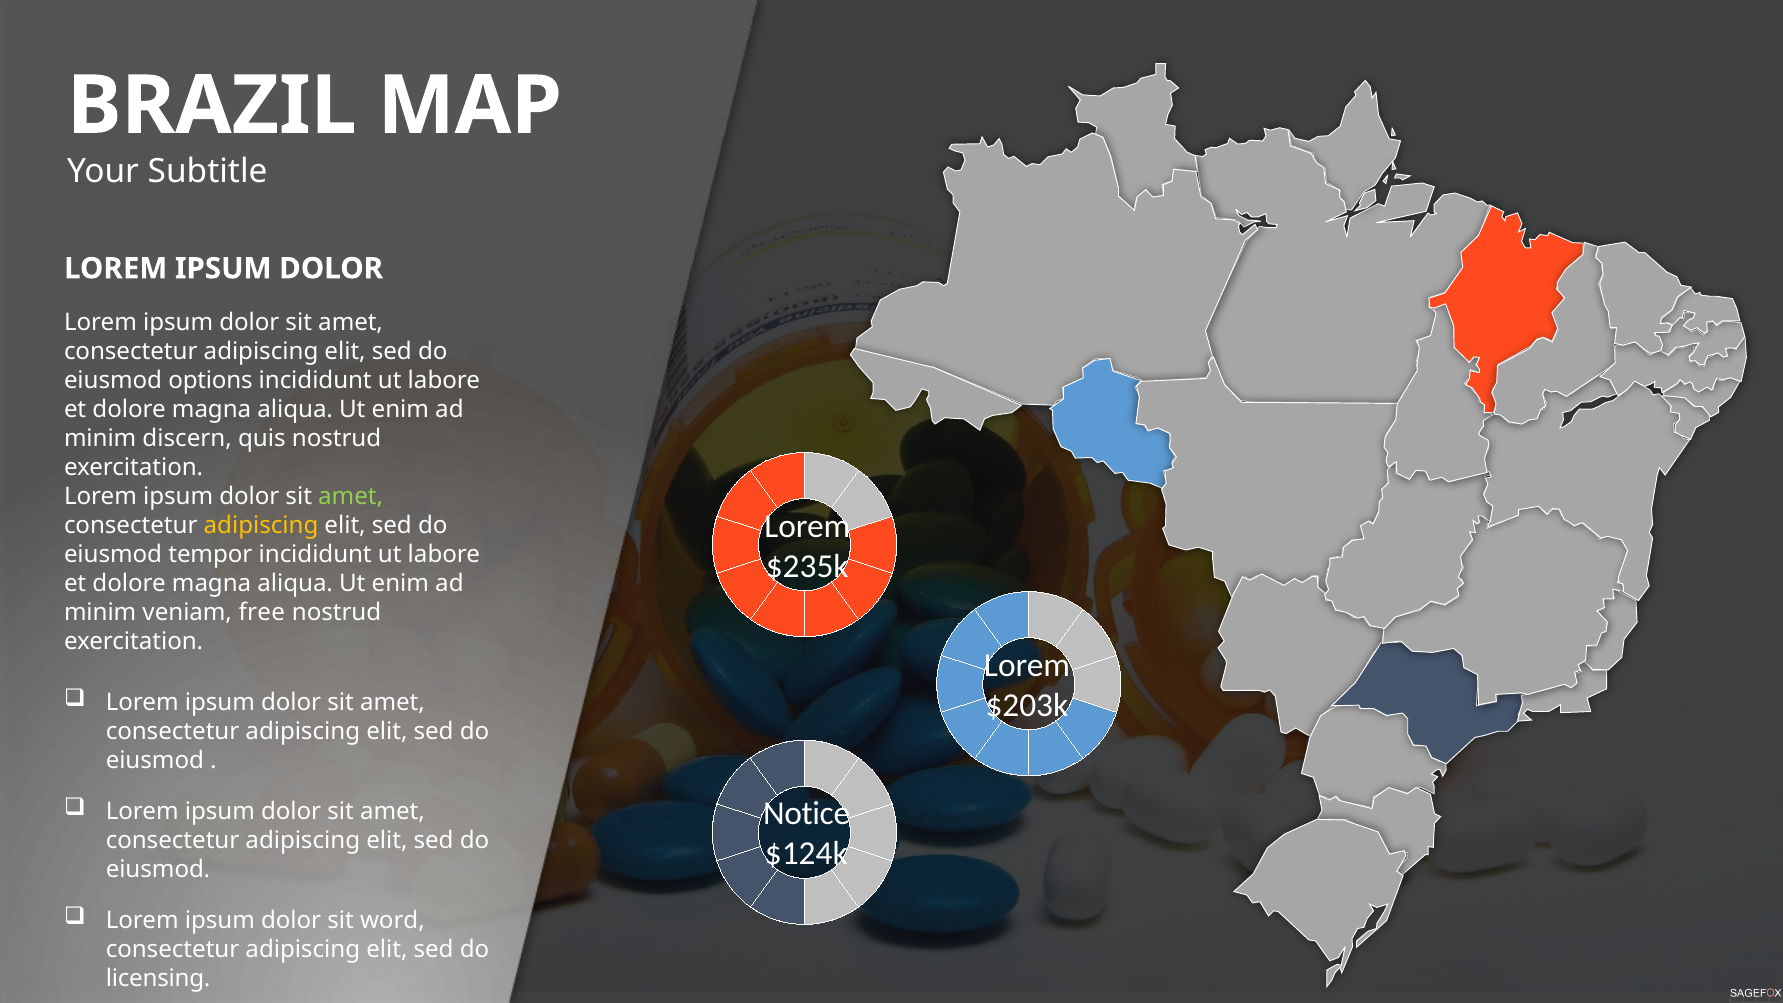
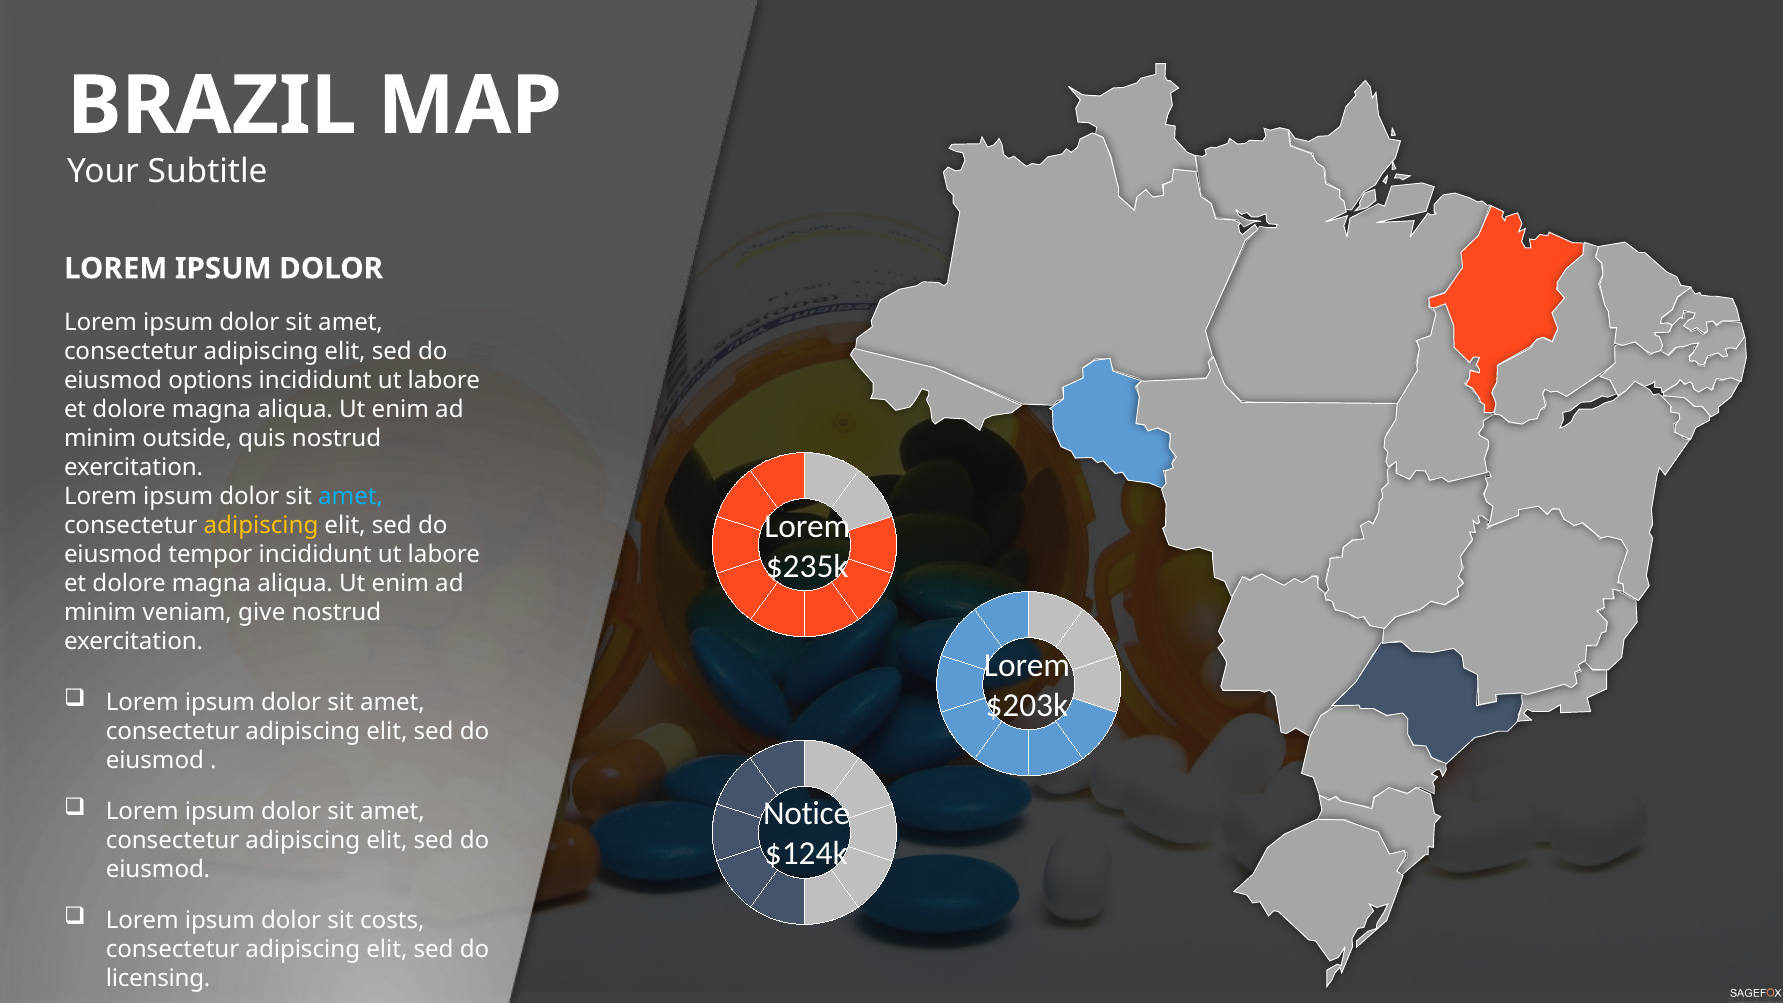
discern: discern -> outside (187, 439)
amet colour: light green -> light blue (351, 497)
free: free -> give (262, 613)
word: word -> costs (392, 921)
